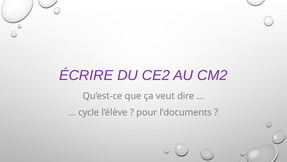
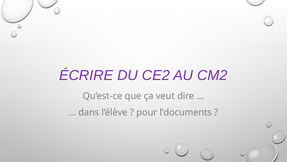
cycle: cycle -> dans (89, 112)
